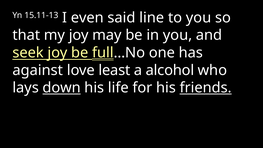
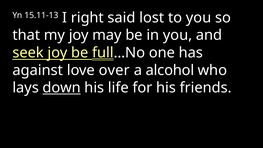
even: even -> right (87, 18)
line: line -> lost (152, 18)
least: least -> over (114, 70)
friends underline: present -> none (206, 88)
